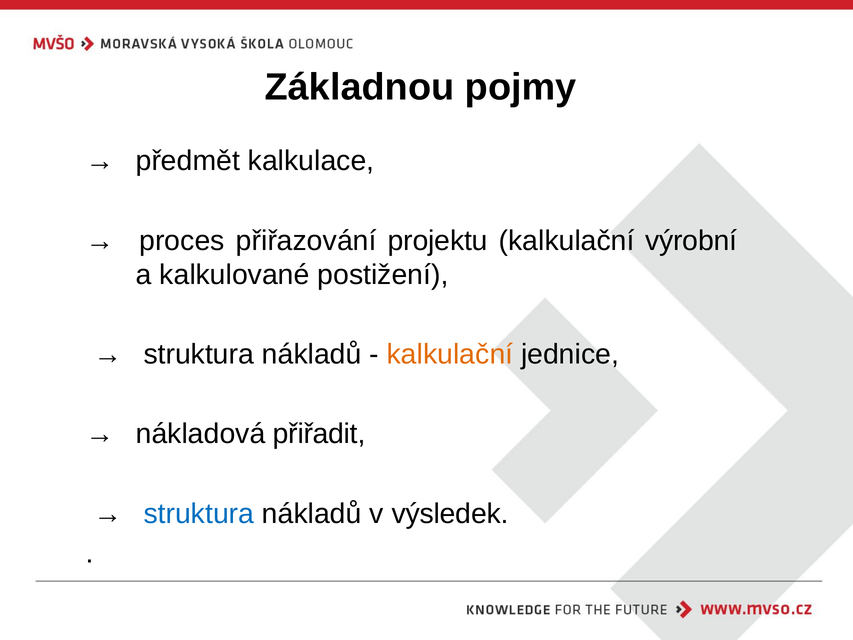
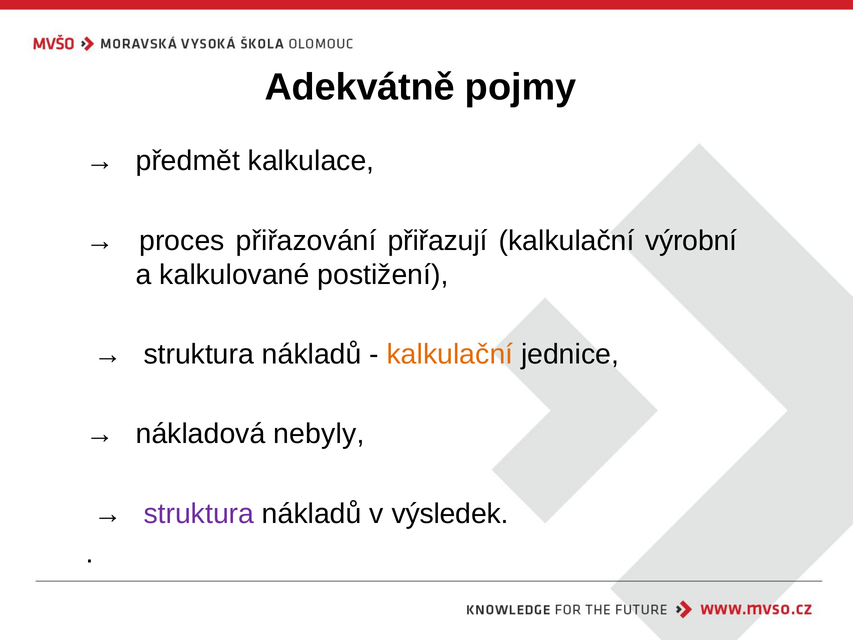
Základnou: Základnou -> Adekvátně (360, 87)
projektu: projektu -> přiřazují (438, 241)
přiřadit: přiřadit -> nebyly (319, 434)
struktura colour: blue -> purple (199, 513)
